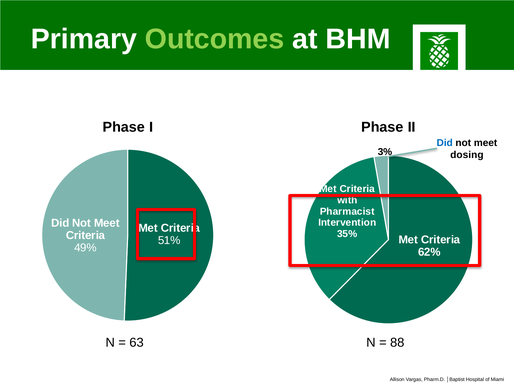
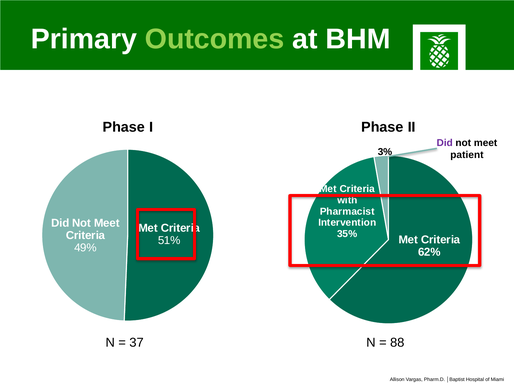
Did colour: blue -> purple (445, 143)
dosing: dosing -> patient (467, 155)
63: 63 -> 37 (137, 343)
